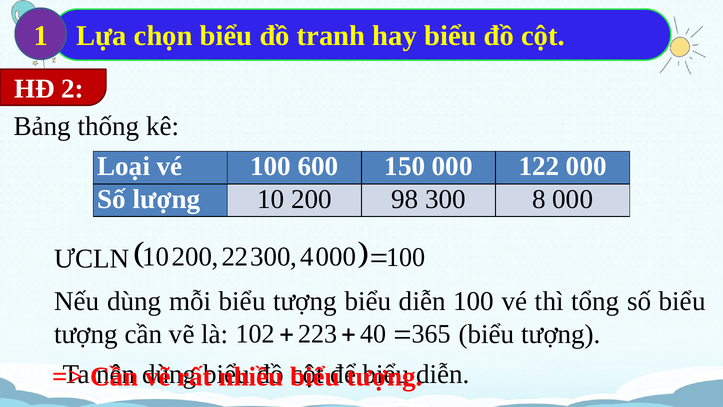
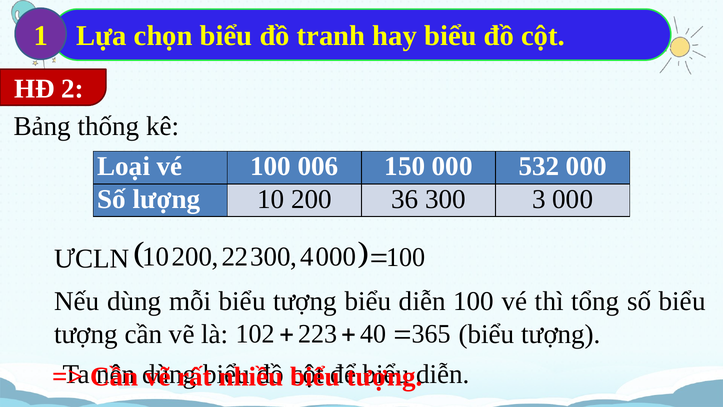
600: 600 -> 006 (318, 166)
122: 122 -> 532 (539, 166)
98: 98 -> 36 (405, 199)
8: 8 -> 3 (539, 199)
